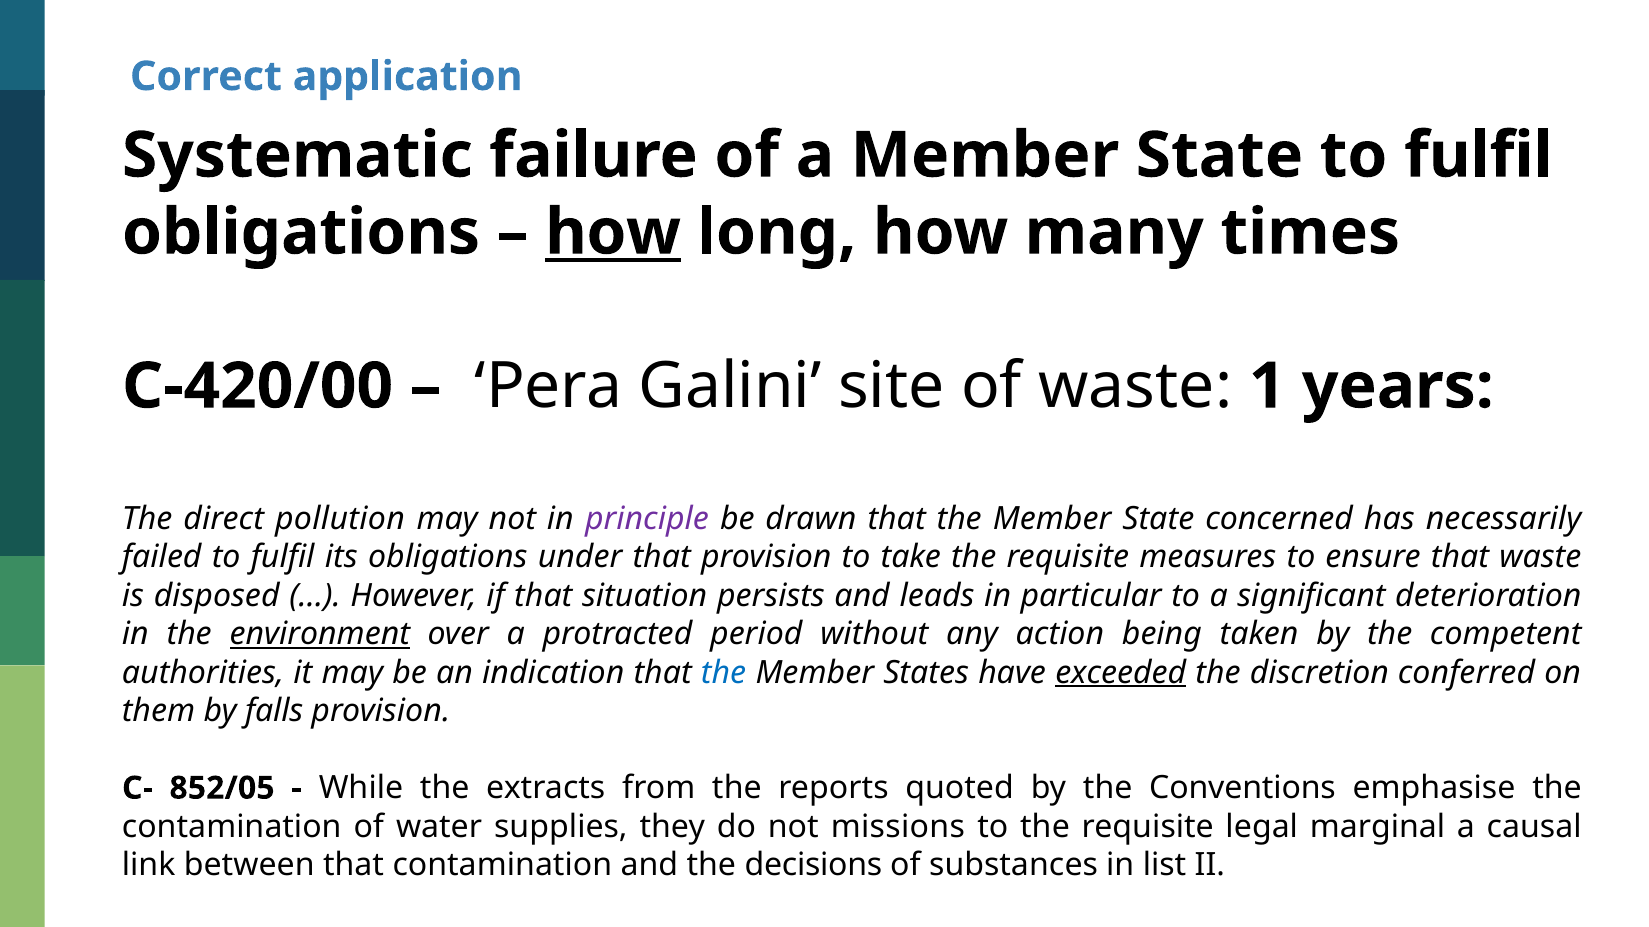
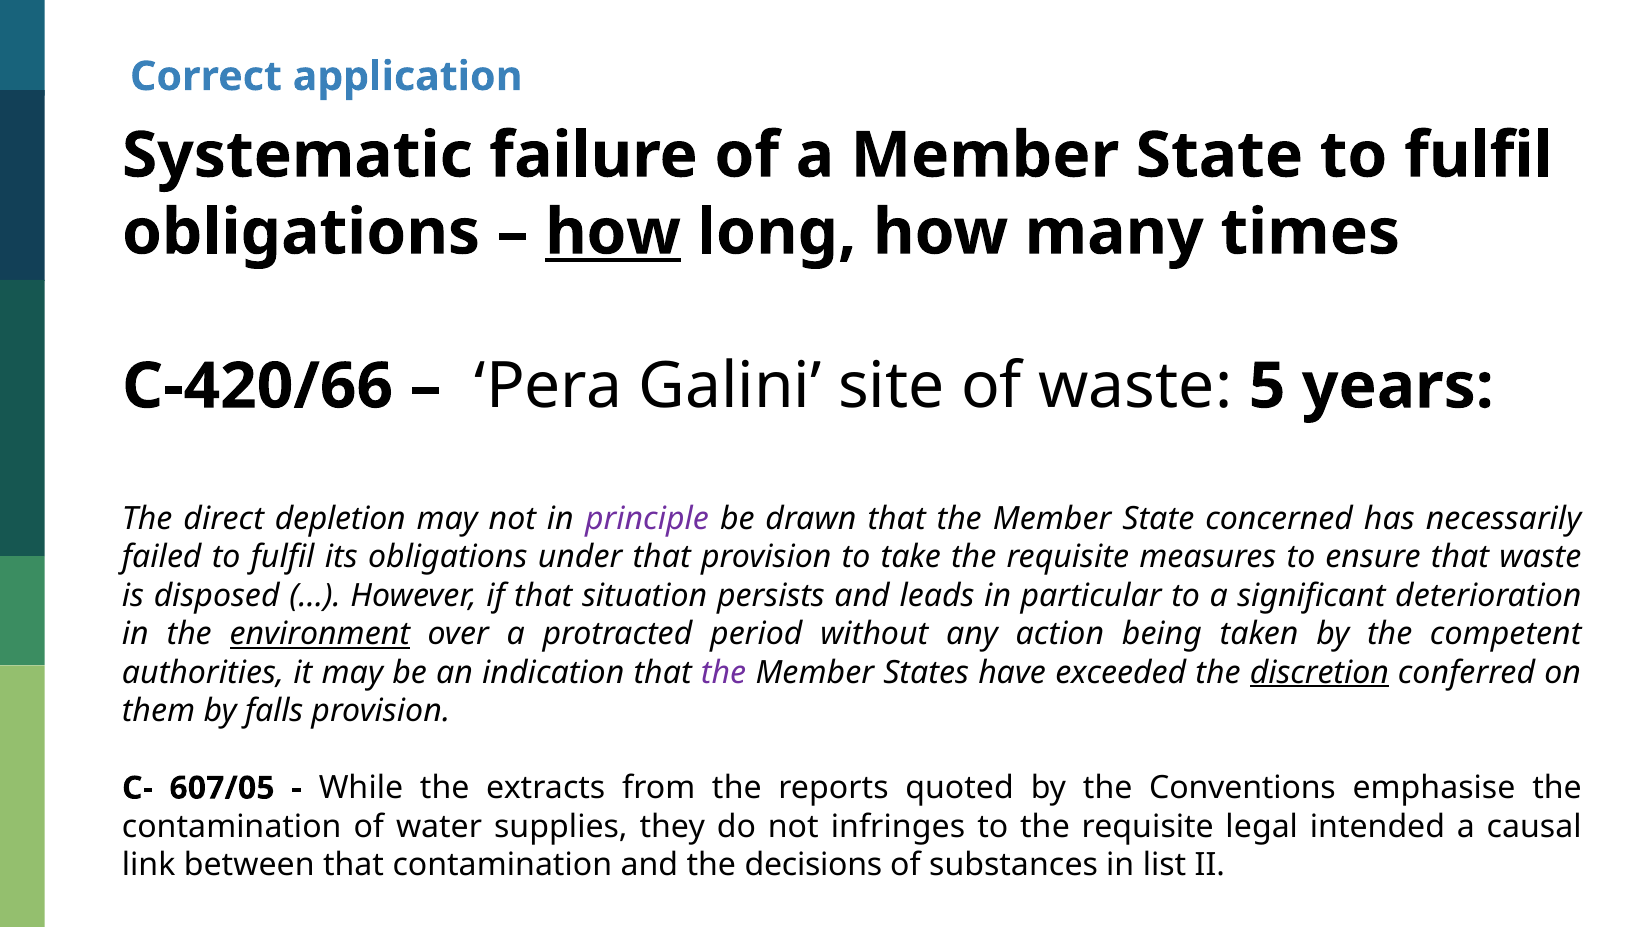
C-420/00: C-420/00 -> C-420/66 (258, 387)
1: 1 -> 5 (1267, 387)
pollution: pollution -> depletion (340, 519)
the colour: blue -> purple (724, 673)
exceeded underline: present -> none (1121, 673)
discretion underline: none -> present (1319, 673)
852/05: 852/05 -> 607/05 (222, 789)
missions: missions -> infringes (898, 827)
marginal: marginal -> intended (1377, 827)
